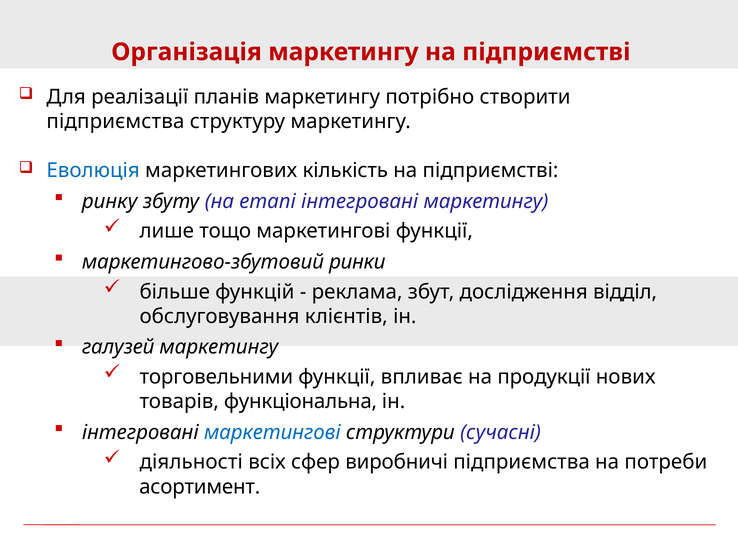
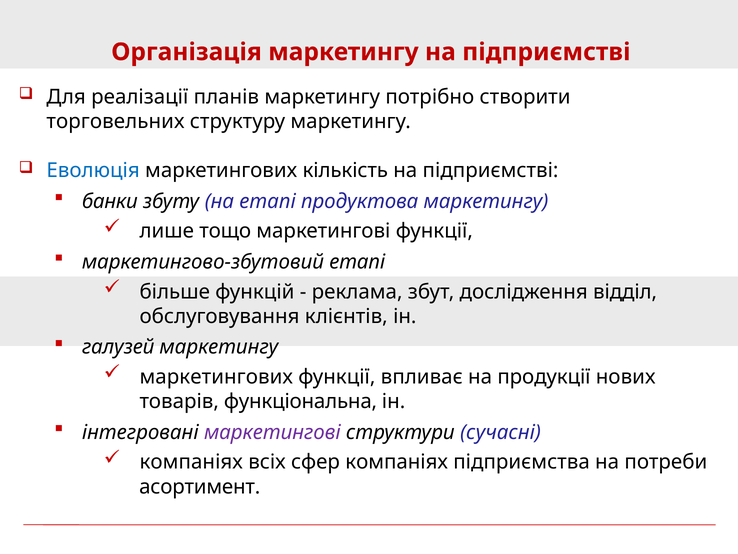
підприємства: підприємства -> торговельних (115, 121)
ринку: ринку -> банки (110, 201)
етапі інтегровані: інтегровані -> продуктова (360, 201)
маркетингово-збутовий ринки: ринки -> етапі (357, 262)
торговельними: торговельними -> маркетингових (216, 377)
маркетингові colour: blue -> purple (272, 432)
діяльності: діяльності -> компаніях (191, 462)
сфер виробничі: виробничі -> компаніях (397, 462)
